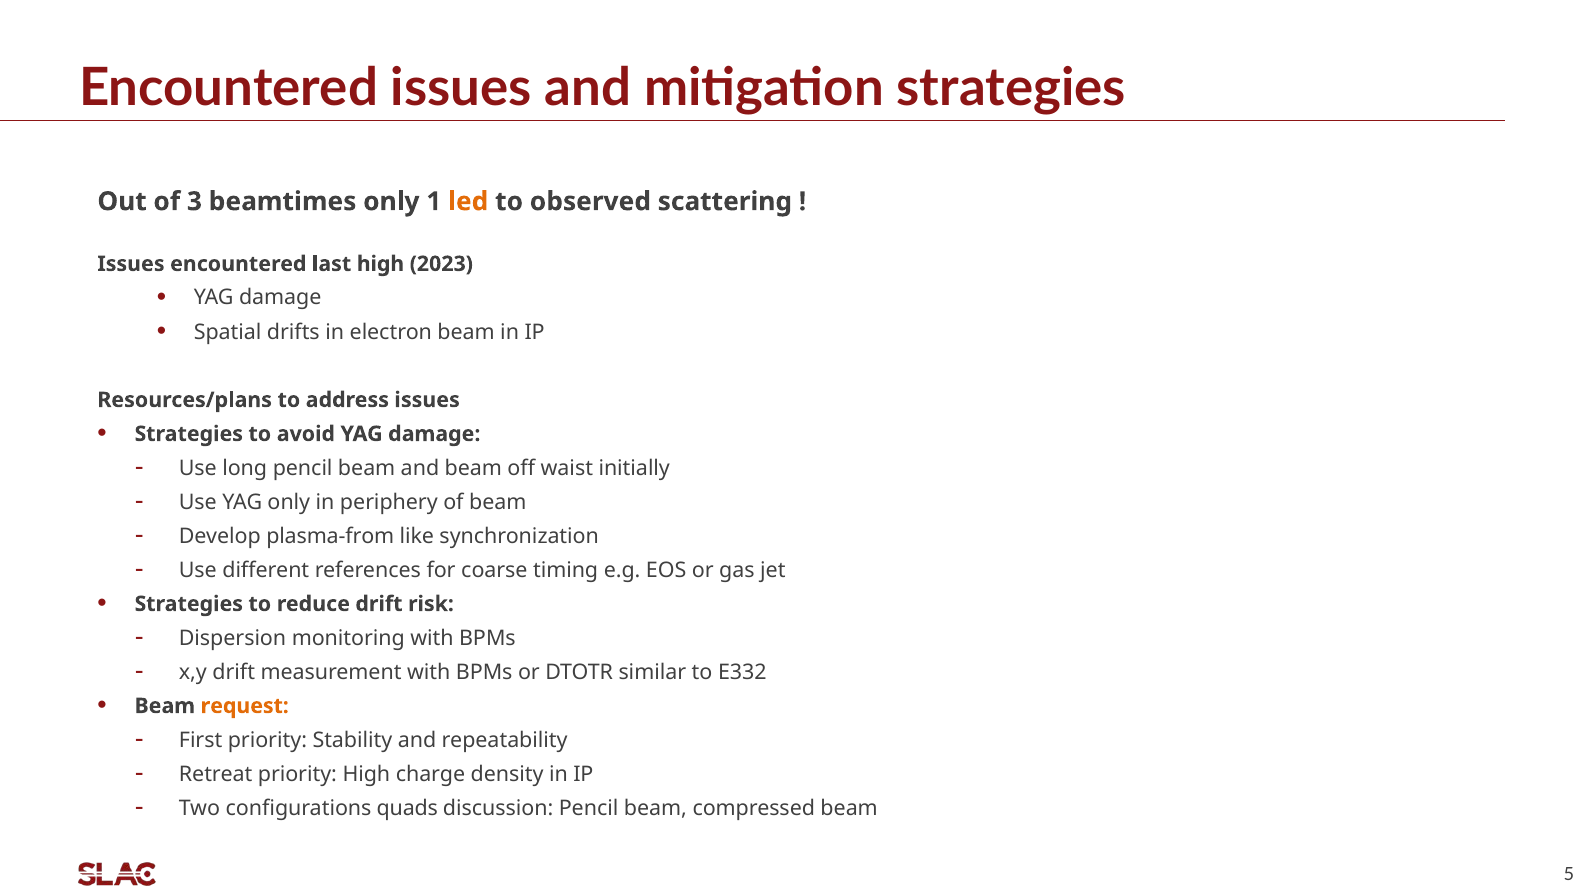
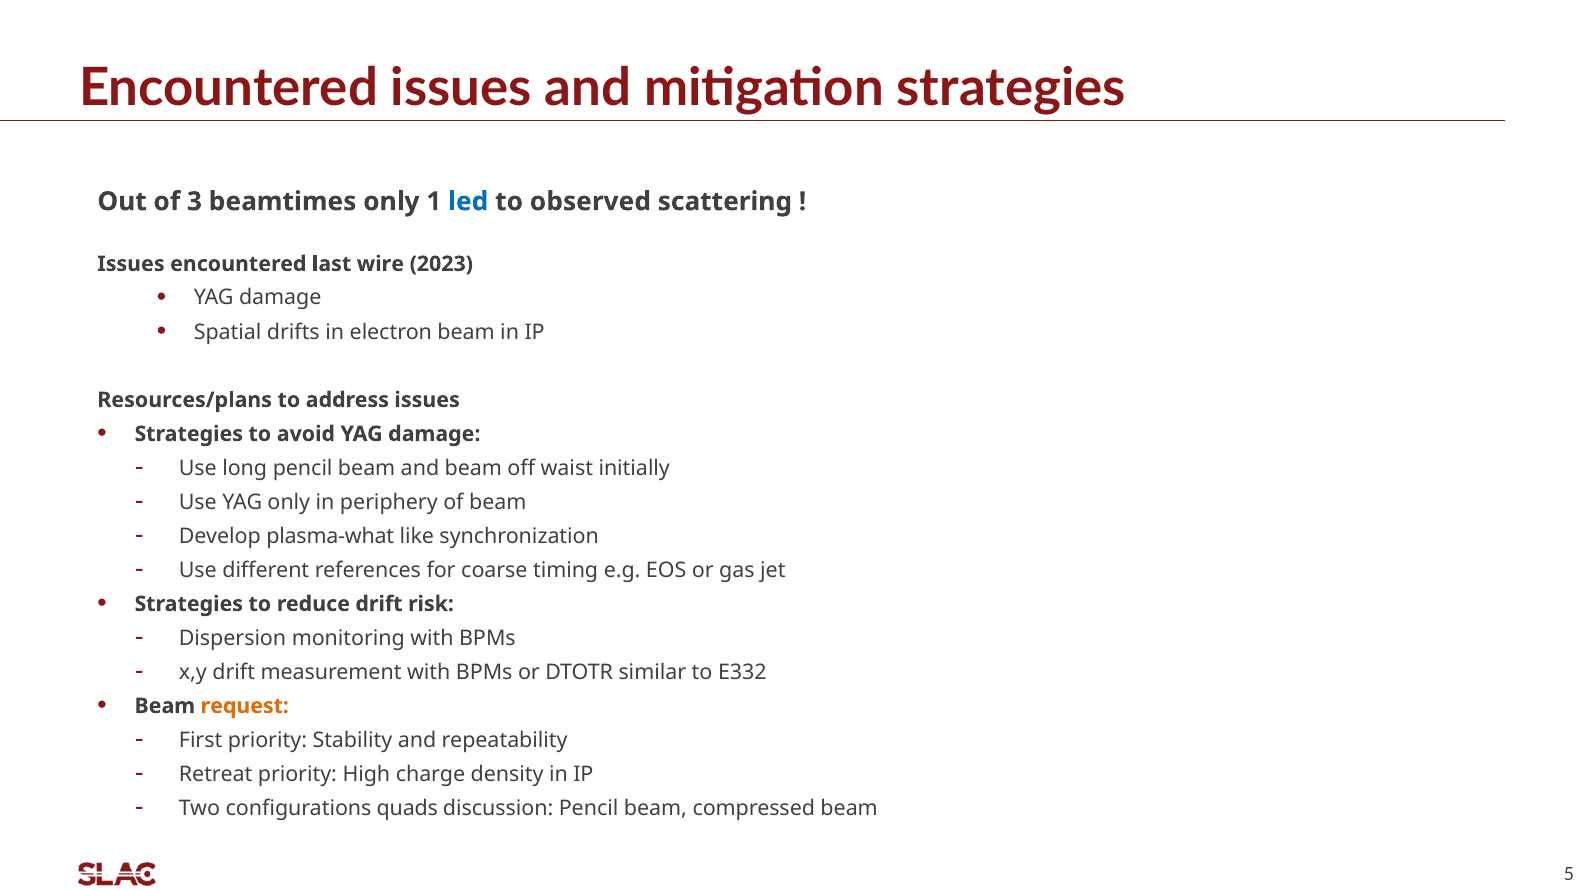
led colour: orange -> blue (468, 202)
last high: high -> wire (380, 264)
plasma-from: plasma-from -> plasma-what (330, 536)
